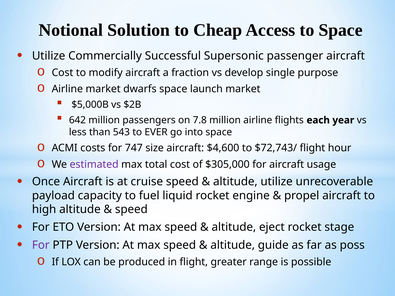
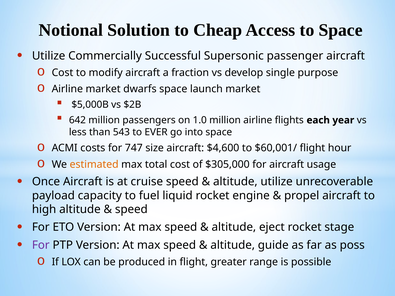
7.8: 7.8 -> 1.0 (200, 120)
$72,743/: $72,743/ -> $60,001/ (276, 148)
estimated colour: purple -> orange (94, 165)
